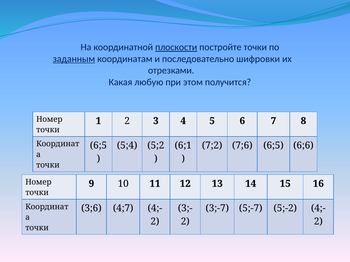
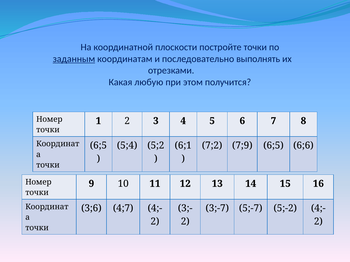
плоскости underline: present -> none (176, 47)
шифровки: шифровки -> выполнять (258, 59)
7;6: 7;6 -> 7;9 (242, 146)
